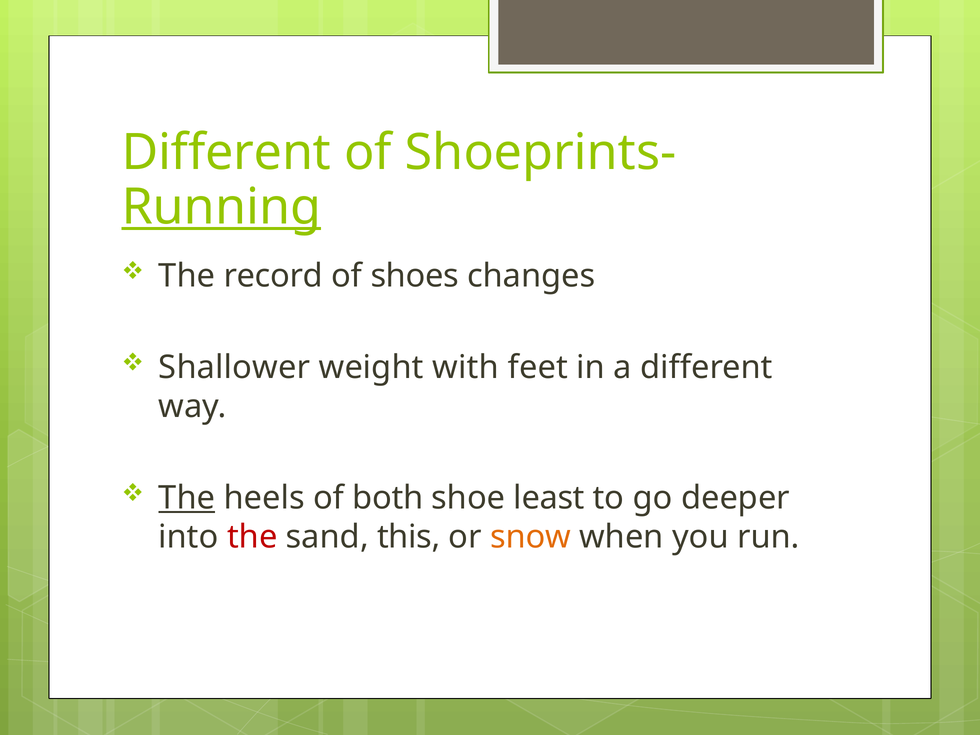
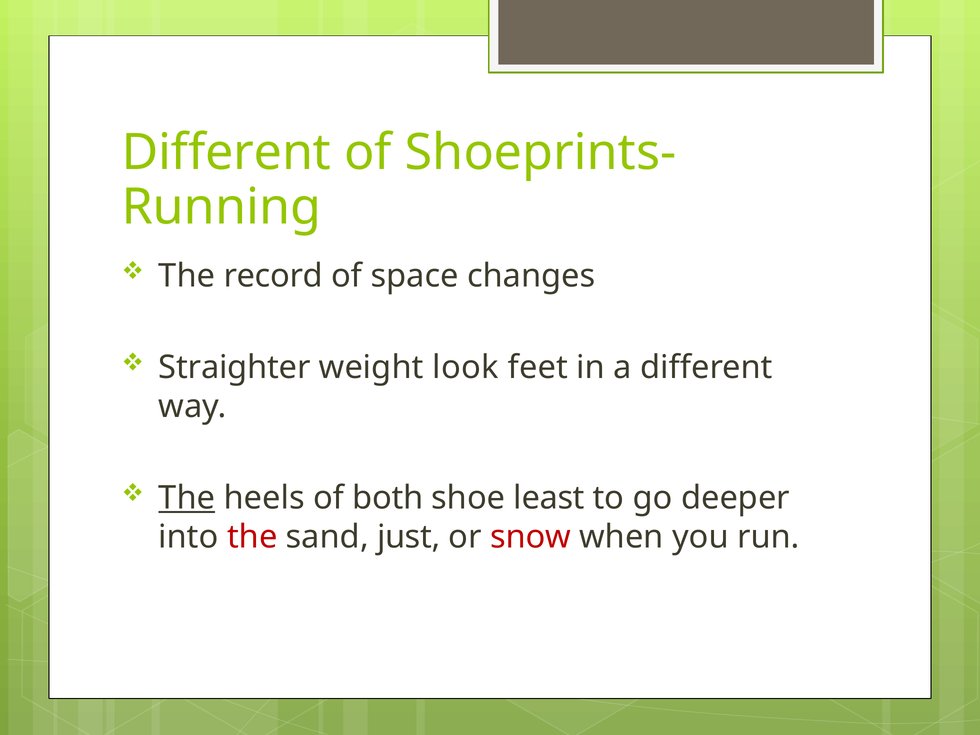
Running underline: present -> none (221, 207)
shoes: shoes -> space (415, 276)
Shallower: Shallower -> Straighter (235, 367)
with: with -> look (466, 367)
this: this -> just (409, 537)
snow colour: orange -> red (530, 537)
